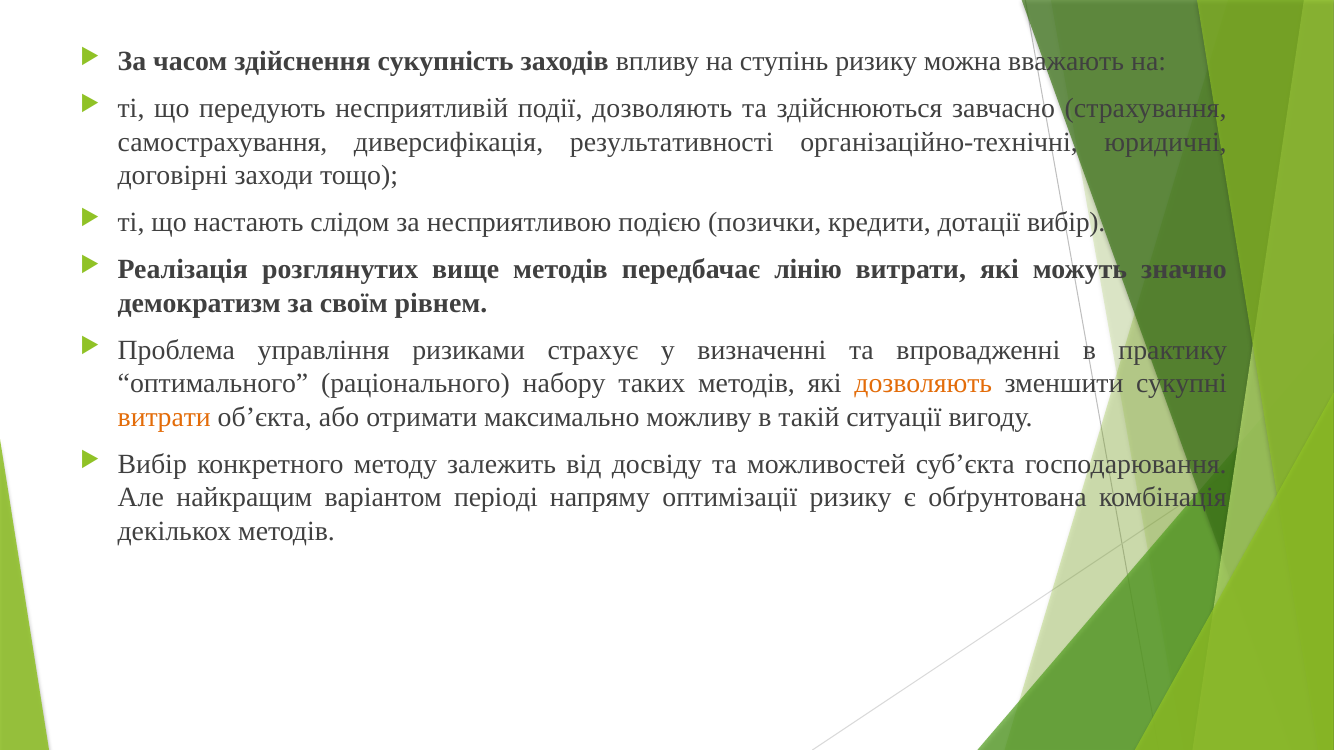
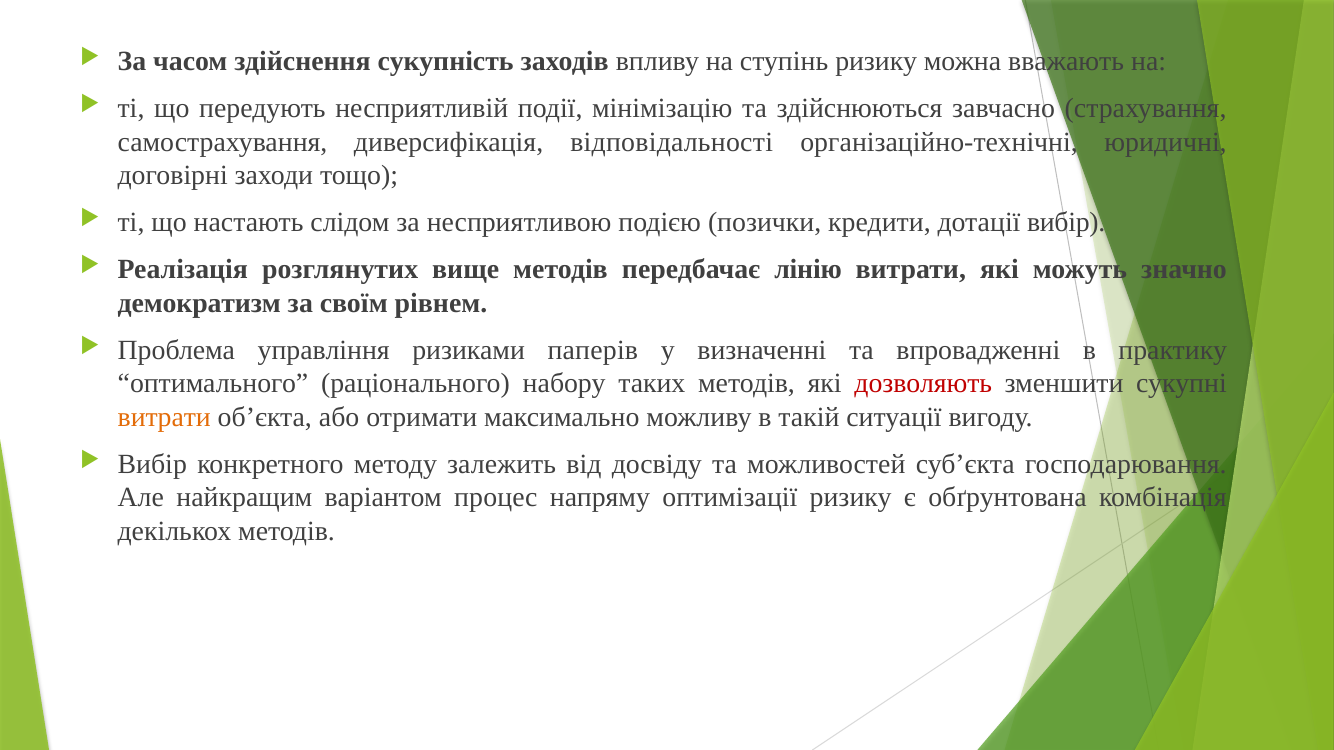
події дозволяють: дозволяють -> мінімізацію (662, 109)
результативності: результативності -> відповідальності (672, 142)
страхує: страхує -> паперів (593, 350)
дозволяють colour: orange -> red (923, 384)
періоді: періоді -> процес (496, 498)
